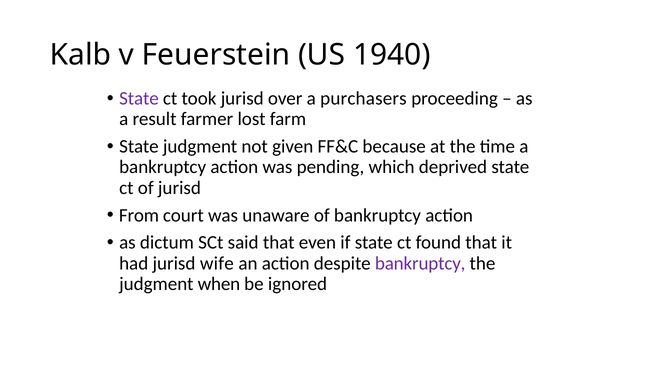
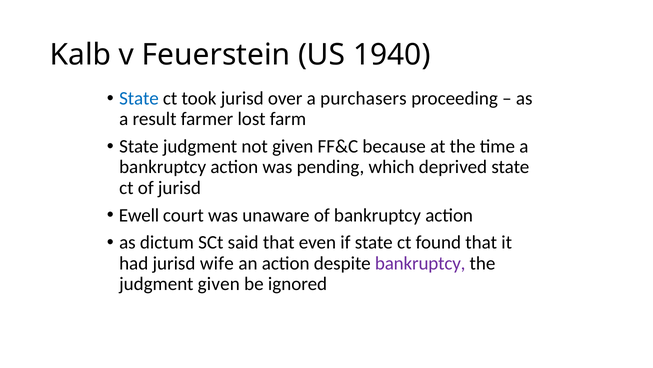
State colour: purple -> blue (139, 98)
From: From -> Ewell (139, 215)
judgment when: when -> given (219, 283)
